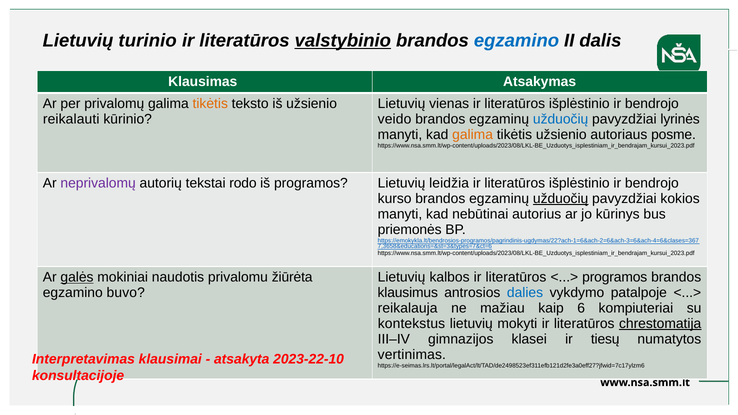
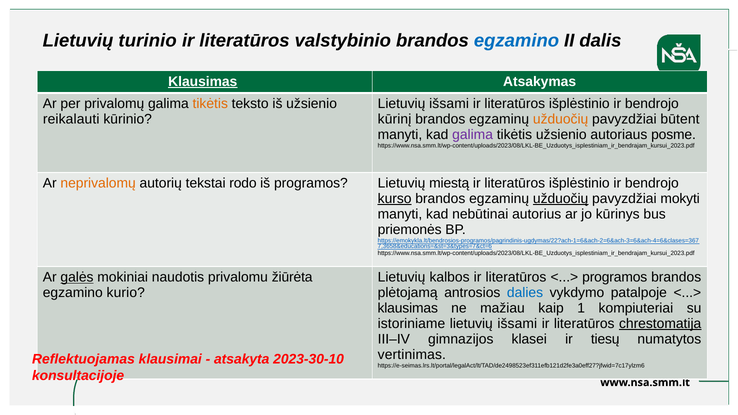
valstybinio underline: present -> none (343, 41)
Klausimas underline: none -> present (203, 81)
vienas: vienas -> išsami (449, 104)
veido: veido -> kūrinį (395, 119)
užduočių colour: blue -> orange (561, 119)
lyrinės: lyrinės -> būtent (680, 119)
galima colour: orange -> purple (473, 135)
neprivalomų colour: purple -> orange (98, 183)
leidžia: leidžia -> miestą (449, 183)
kurso underline: none -> present (395, 199)
kokios: kokios -> mokyti (680, 199)
buvo: buvo -> kurio (126, 293)
klausimus: klausimus -> plėtojamą (408, 293)
reikalauja: reikalauja -> klausimas (408, 308)
6: 6 -> 1 (581, 308)
kontekstus: kontekstus -> istoriniame (412, 324)
mokyti: mokyti -> išsami (517, 324)
Interpretavimas: Interpretavimas -> Reflektuojamas (83, 359)
2023-22-10: 2023-22-10 -> 2023-30-10 (309, 359)
